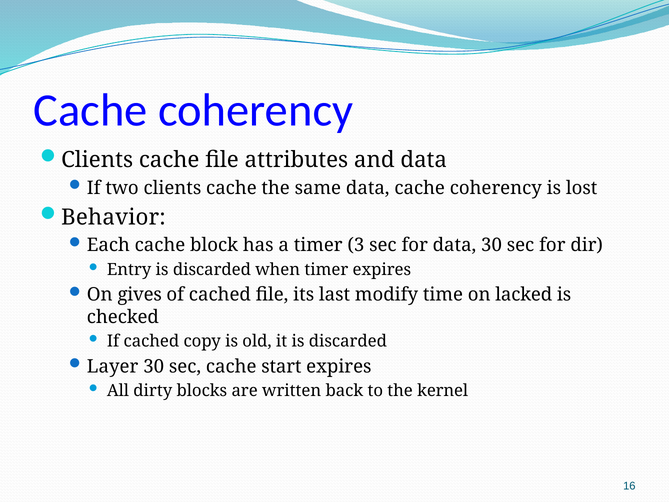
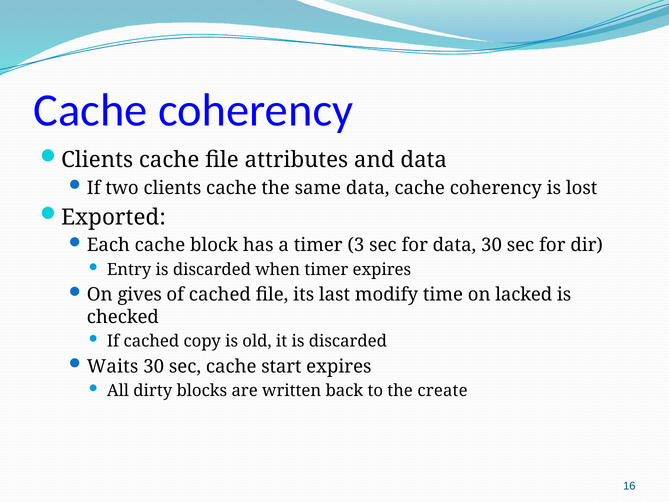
Behavior: Behavior -> Exported (113, 217)
Layer: Layer -> Waits (113, 366)
kernel: kernel -> create (443, 391)
